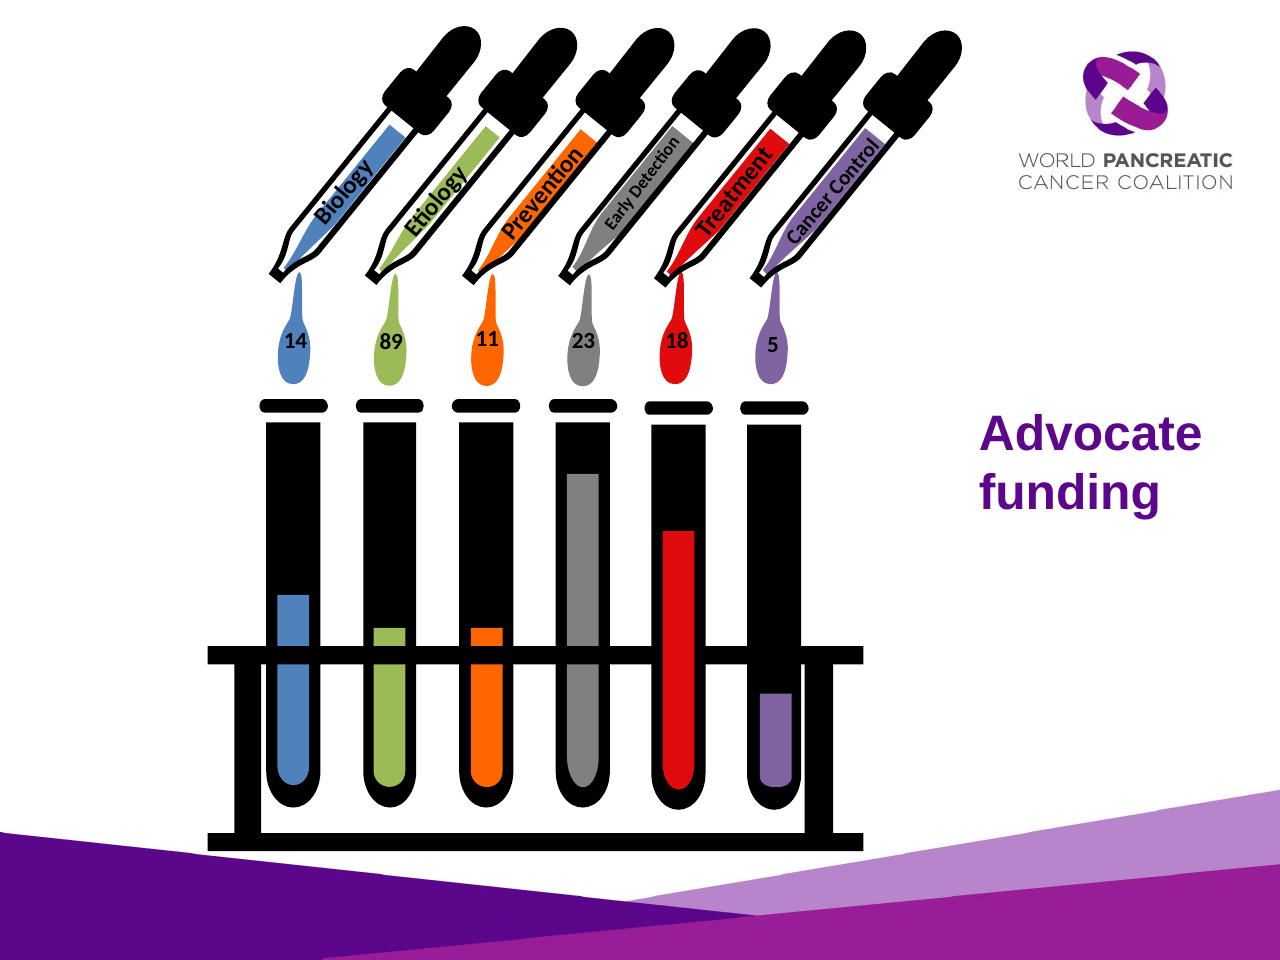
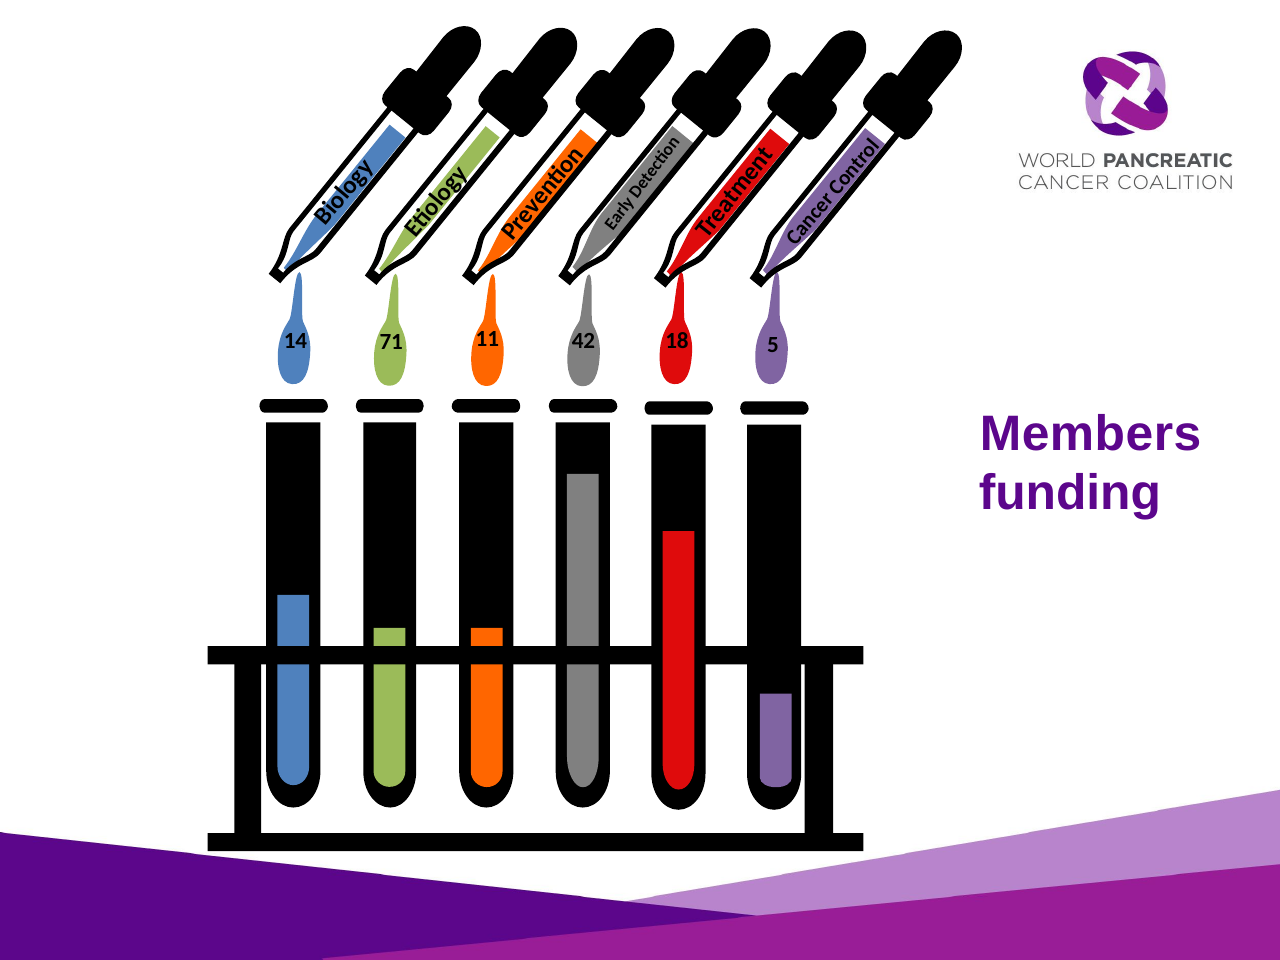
89: 89 -> 71 (391, 342)
23: 23 -> 42 (583, 341)
Advocate: Advocate -> Members (1091, 434)
